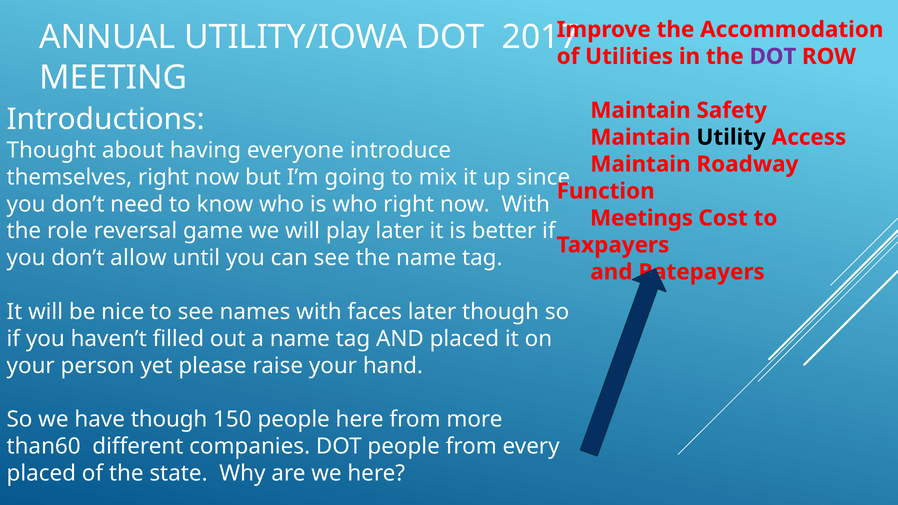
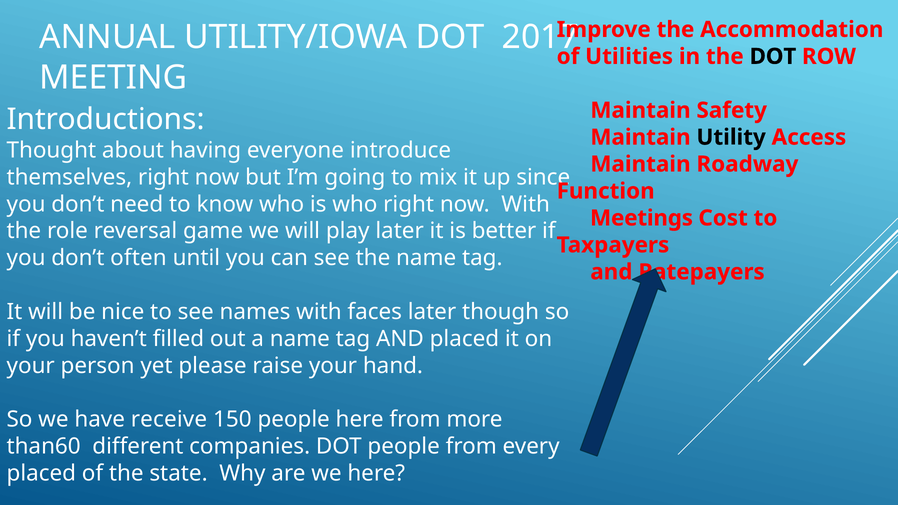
DOT colour: purple -> black (773, 56)
allow: allow -> often (138, 258)
have though: though -> receive (169, 420)
